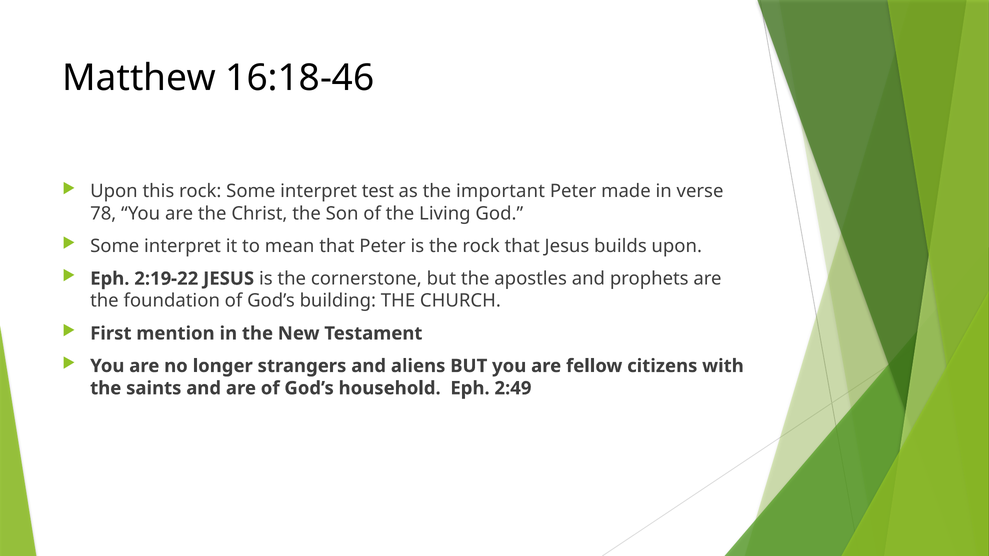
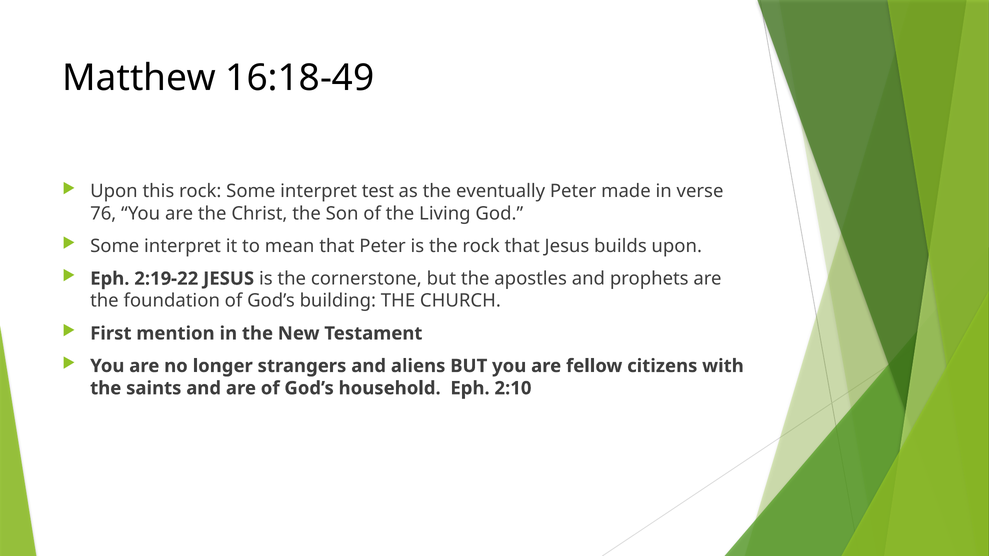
16:18-46: 16:18-46 -> 16:18-49 (300, 78)
important: important -> eventually (501, 191)
78: 78 -> 76 (103, 214)
2:49: 2:49 -> 2:10 (513, 388)
